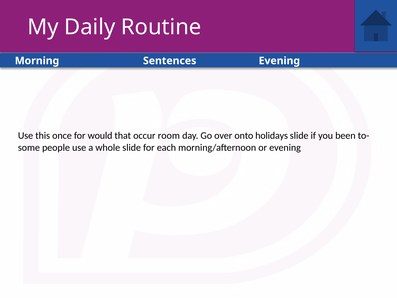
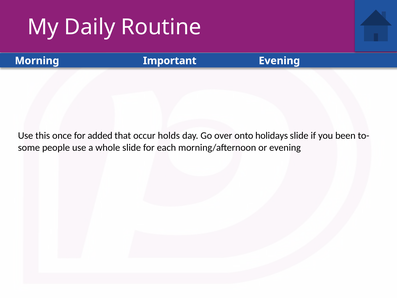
Sentences: Sentences -> Important (170, 61)
would: would -> added (100, 136)
room: room -> holds (169, 136)
